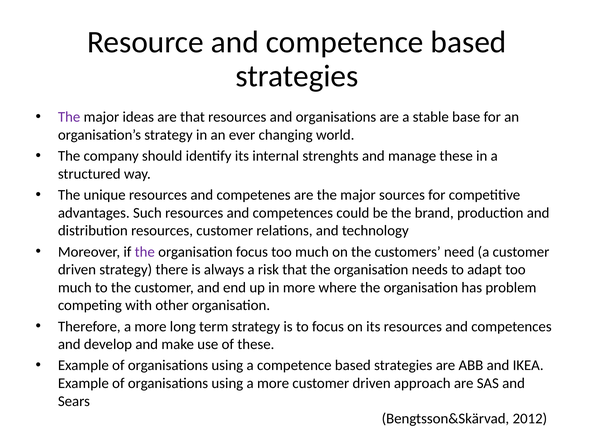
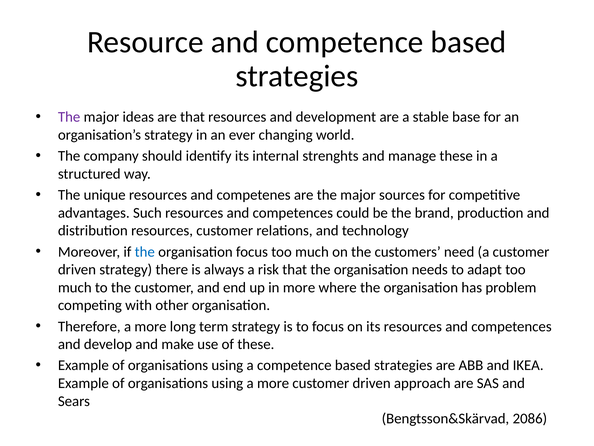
and organisations: organisations -> development (336, 117)
the colour: purple -> blue (145, 252)
2012: 2012 -> 2086 (530, 418)
